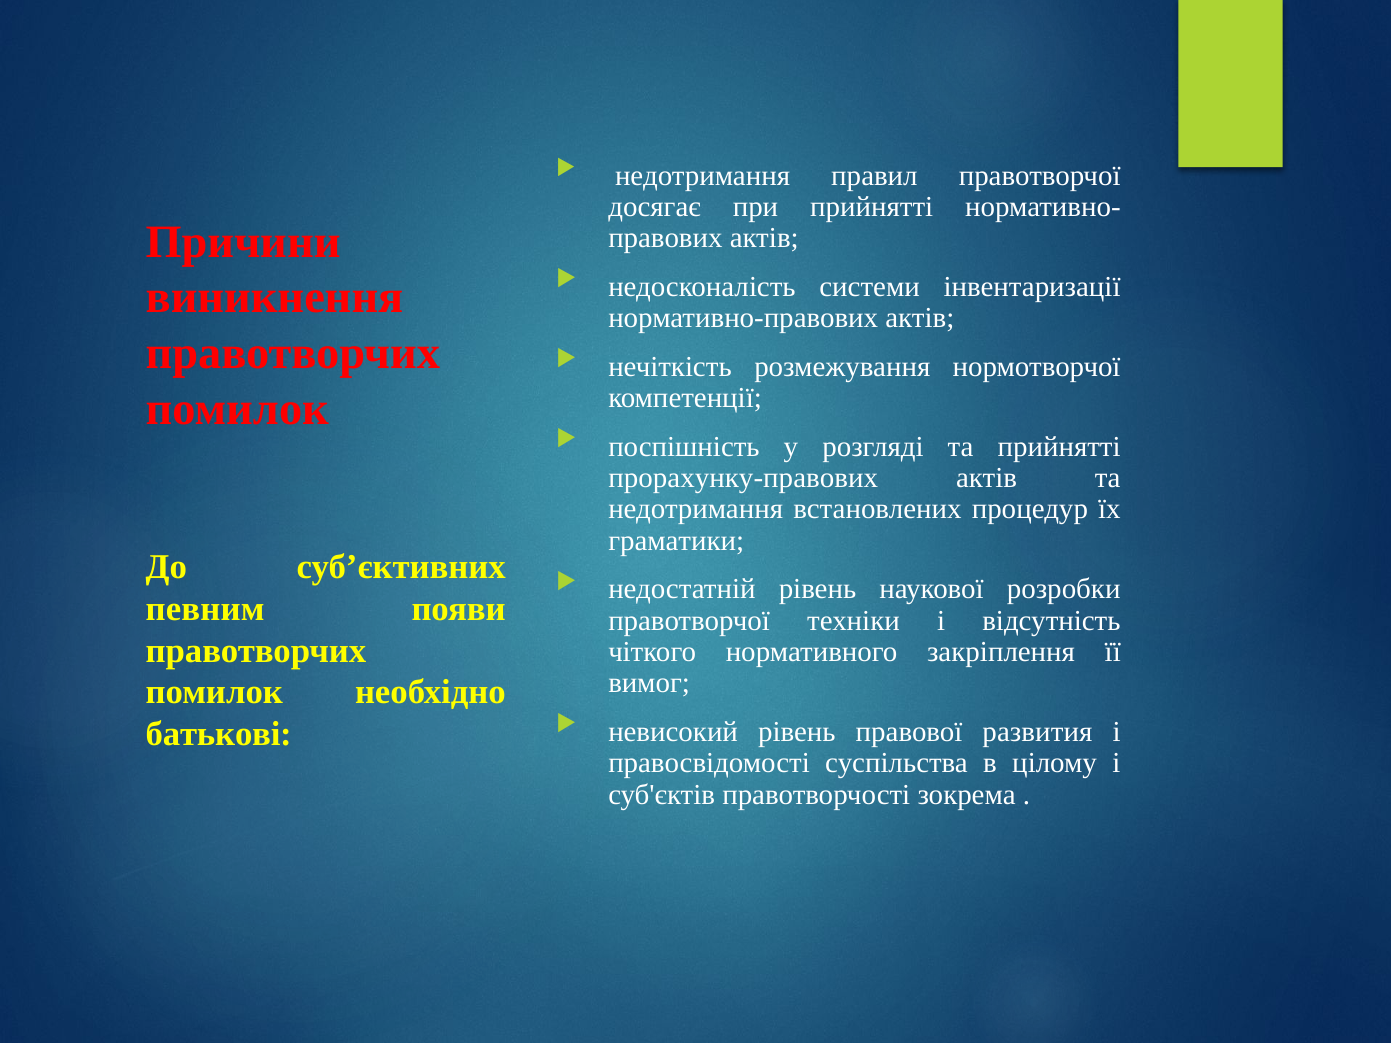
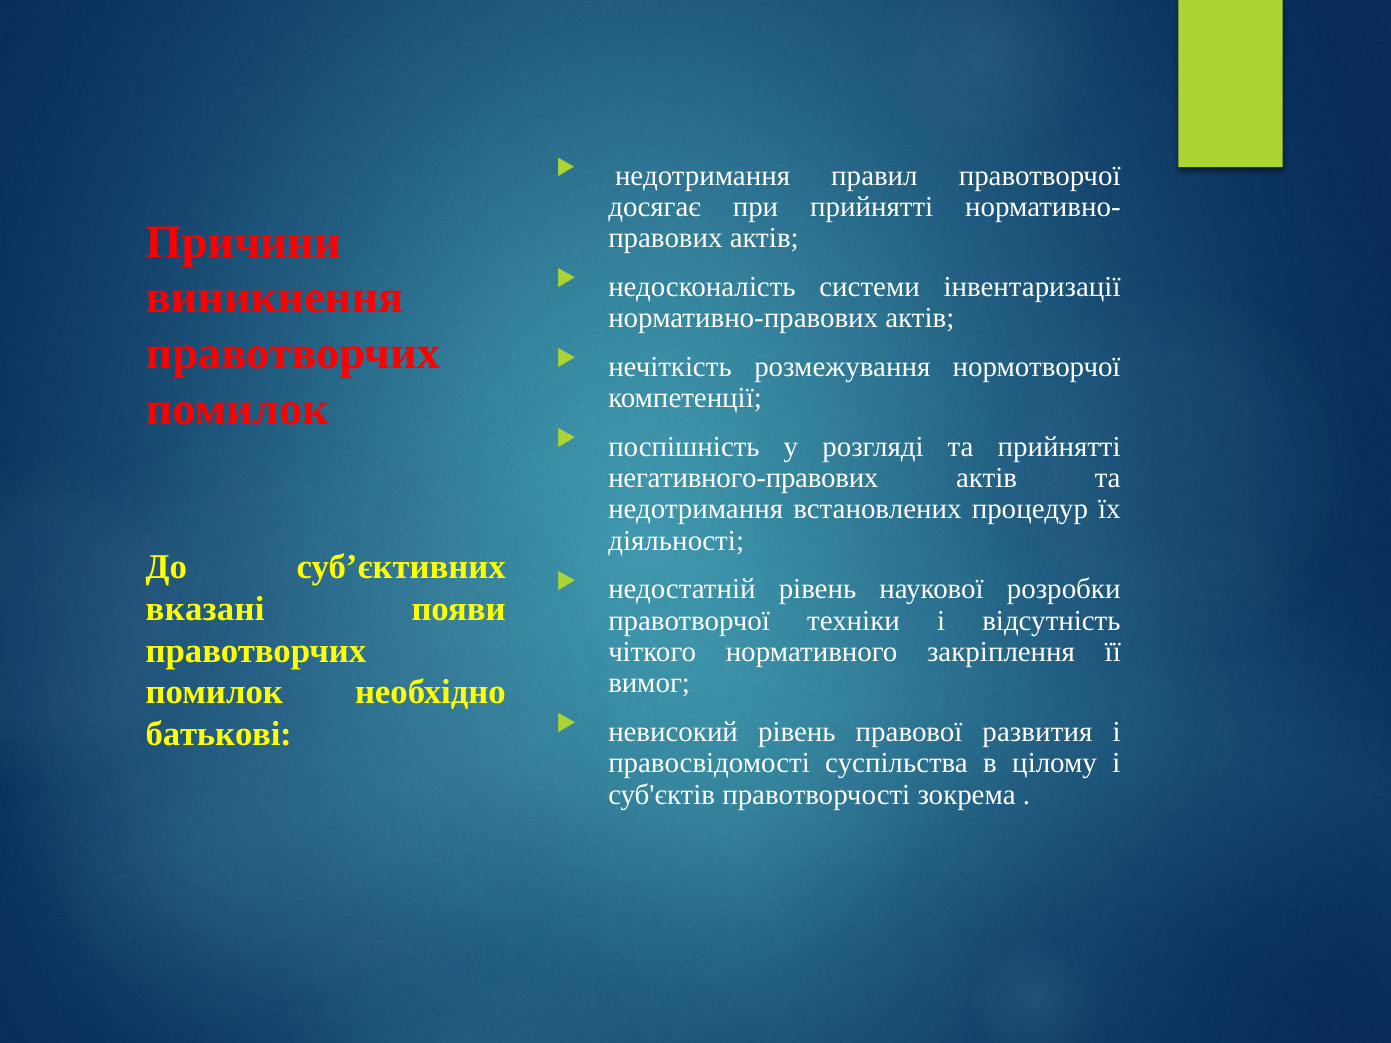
прорахунку-правових: прорахунку-правових -> негативного-правових (743, 478)
граматики: граматики -> діяльності (676, 541)
певним: певним -> вказані (205, 609)
